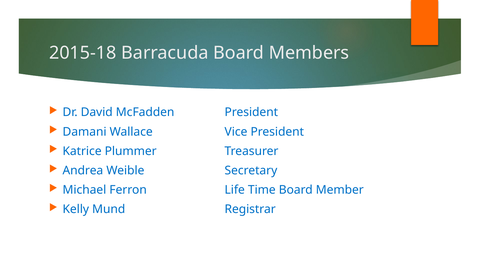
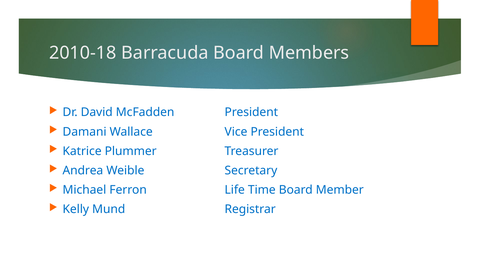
2015-18: 2015-18 -> 2010-18 (83, 53)
